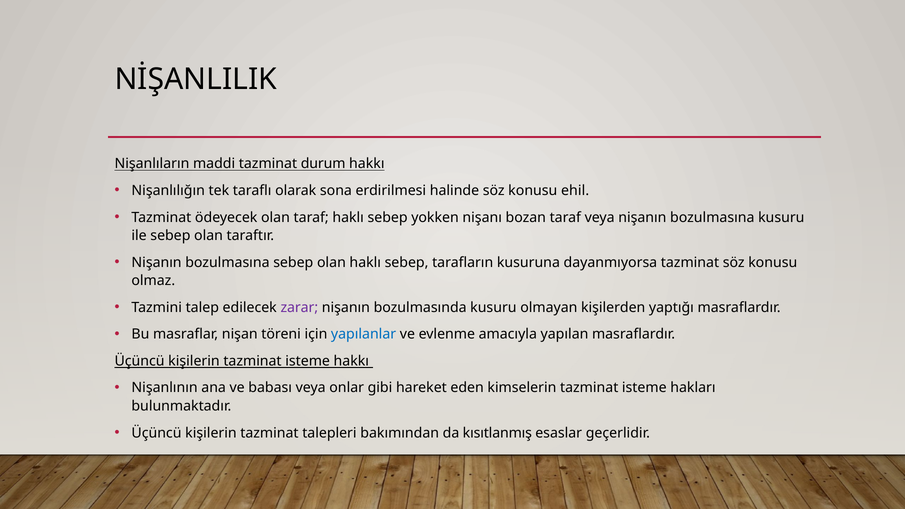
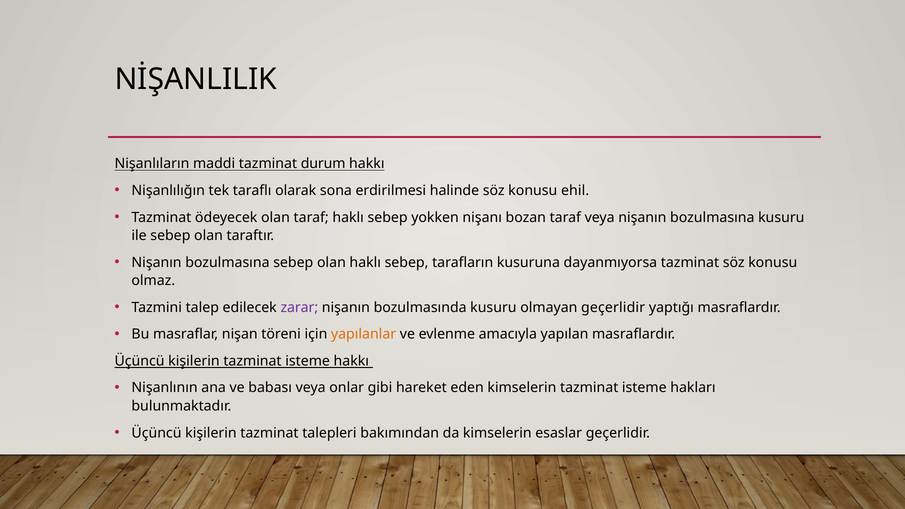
olmayan kişilerden: kişilerden -> geçerlidir (613, 308)
yapılanlar colour: blue -> orange (364, 334)
da kısıtlanmış: kısıtlanmış -> kimselerin (497, 433)
